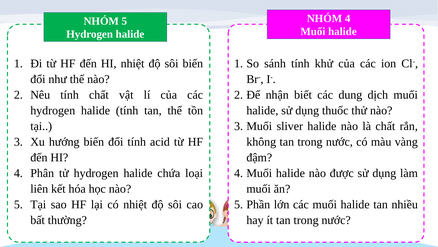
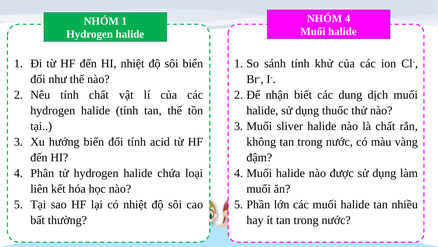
NHÓM 5: 5 -> 1 (124, 21)
